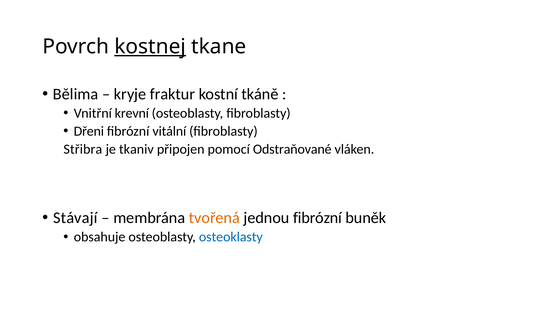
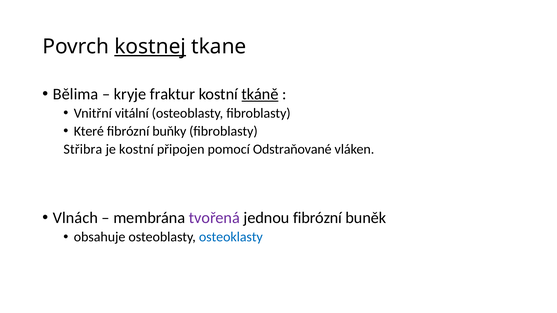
tkáně underline: none -> present (260, 94)
krevní: krevní -> vitální (132, 113)
Dřeni: Dřeni -> Které (89, 131)
vitální: vitální -> buňky (169, 131)
je tkaniv: tkaniv -> kostní (136, 149)
Stávají: Stávají -> Vlnách (75, 218)
tvořená colour: orange -> purple (214, 218)
